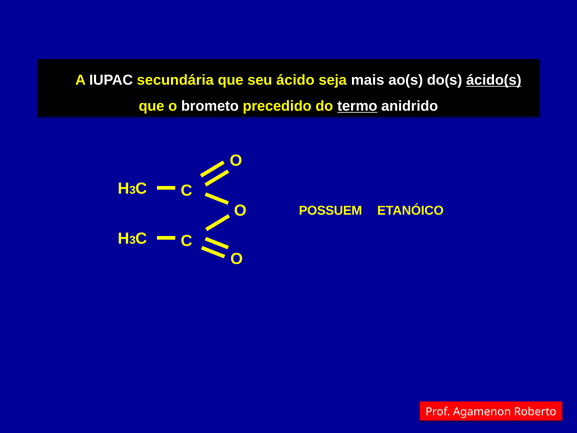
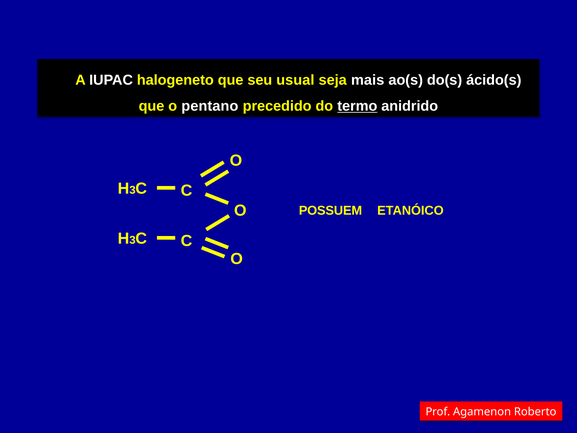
secundária: secundária -> halogeneto (175, 80)
ácido: ácido -> usual (295, 80)
ácido(s underline: present -> none (494, 80)
brometo: brometo -> pentano (210, 106)
